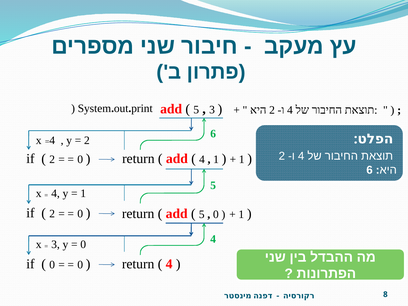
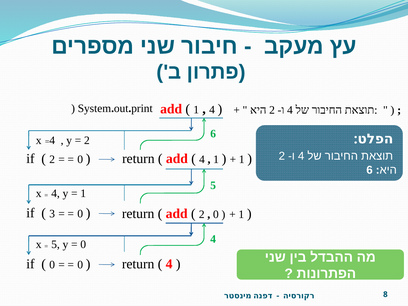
5: 5 -> 1 (196, 110)
3: 3 -> 4 (212, 110)
2: 2 -> 3 (52, 214)
5: 5 -> 2 (202, 215)
3: 3 -> 5 (56, 245)
